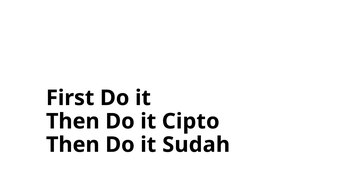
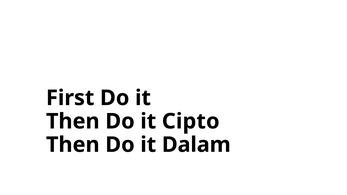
Sudah: Sudah -> Dalam (196, 145)
